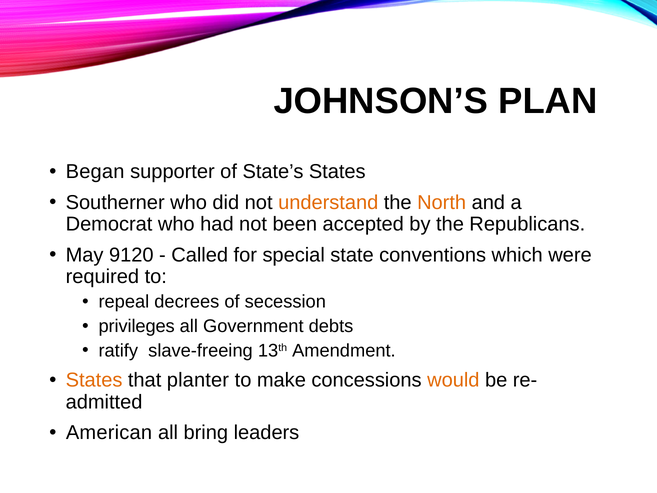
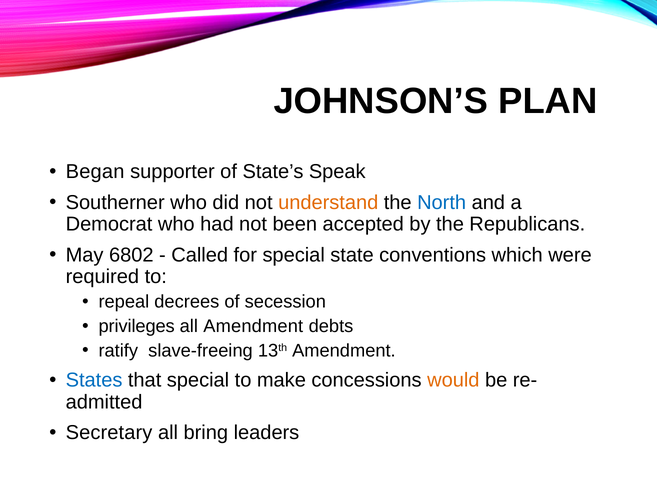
State’s States: States -> Speak (337, 172)
North colour: orange -> blue (442, 202)
9120: 9120 -> 6802 (131, 255)
all Government: Government -> Amendment (253, 326)
States colour: orange -> blue (94, 380)
that planter: planter -> special (198, 380)
American: American -> Secretary (109, 433)
